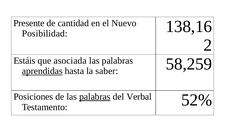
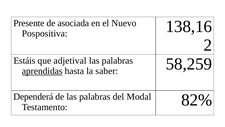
cantidad: cantidad -> asociada (73, 23)
Posibilidad: Posibilidad -> Pospositiva (45, 33)
asociada: asociada -> adjetival (70, 60)
Posiciones: Posiciones -> Dependerá (33, 96)
palabras underline: present -> none (95, 96)
Verbal: Verbal -> Modal (139, 96)
52%: 52% -> 82% (197, 100)
